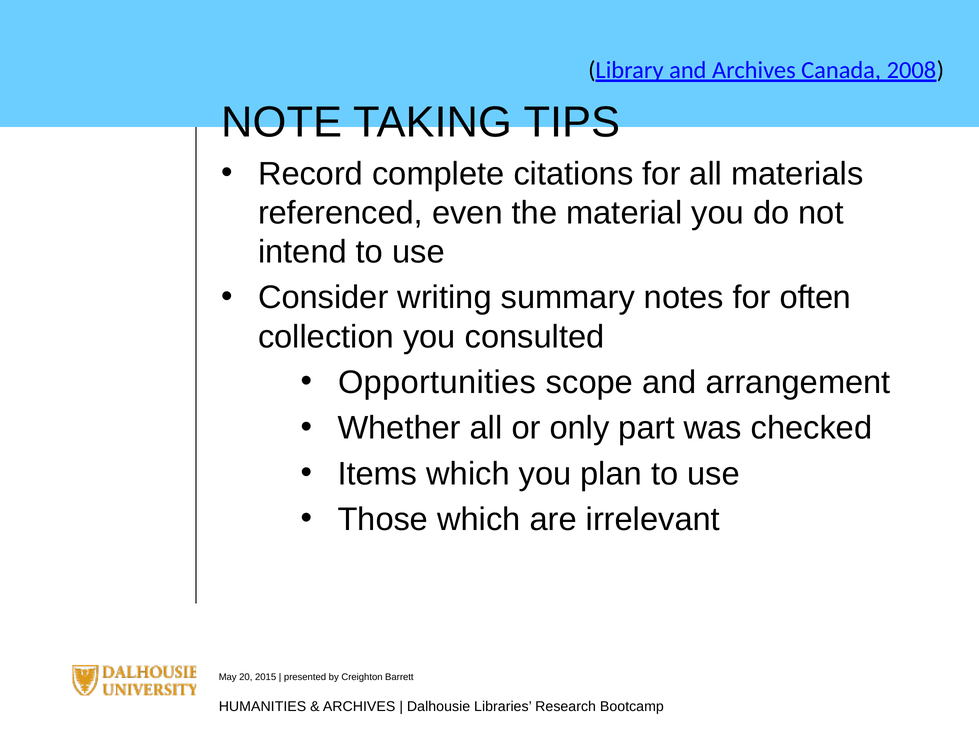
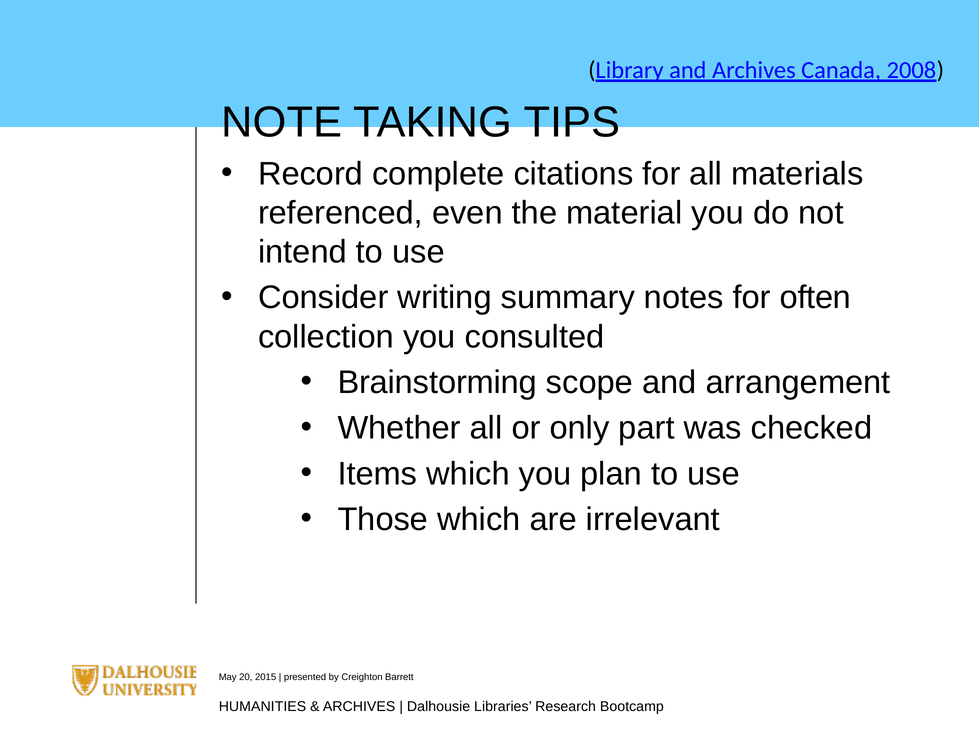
Opportunities: Opportunities -> Brainstorming (437, 383)
